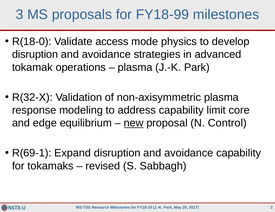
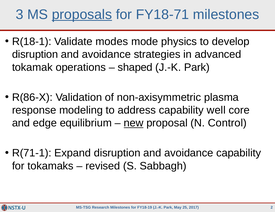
proposals underline: none -> present (82, 15)
FY18-99: FY18-99 -> FY18-71 (162, 15)
R(18-0: R(18-0 -> R(18-1 (32, 42)
access: access -> modes (112, 42)
plasma: plasma -> shaped (135, 67)
R(32-X: R(32-X -> R(86-X (32, 98)
limit: limit -> well (216, 110)
R(69-1: R(69-1 -> R(71-1 (32, 153)
